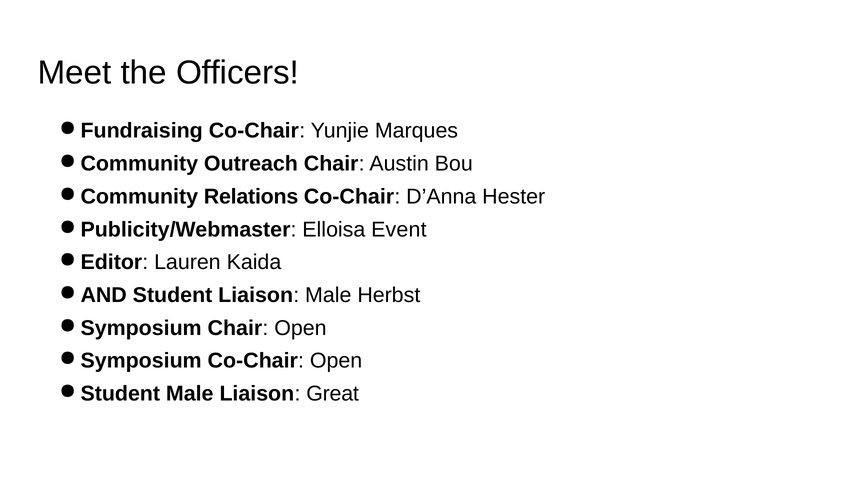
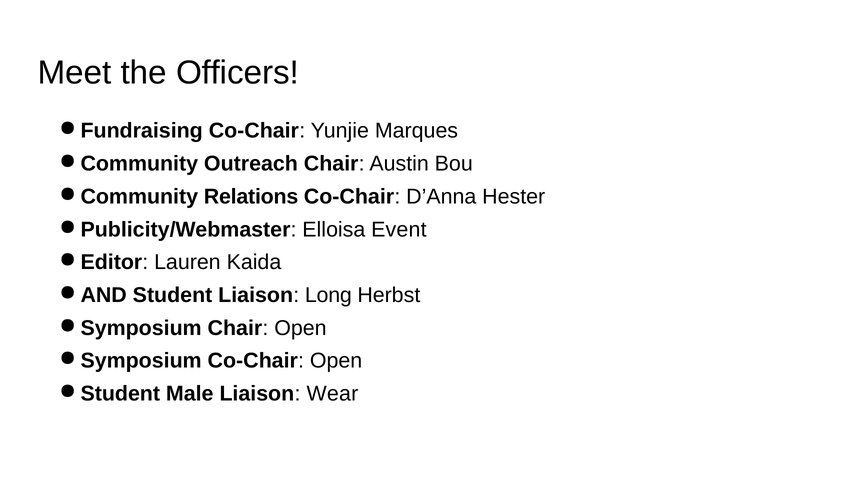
Liaison Male: Male -> Long (328, 295)
Great: Great -> Wear (332, 393)
